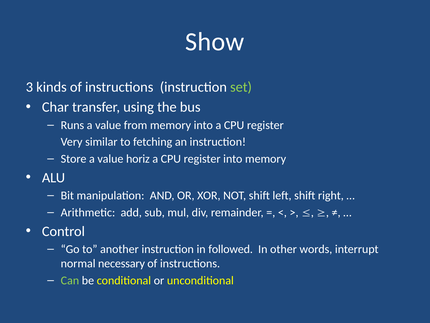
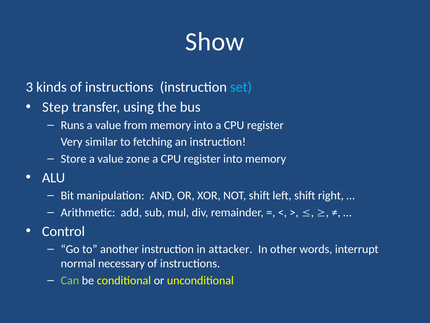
set colour: light green -> light blue (241, 87)
Char: Char -> Step (55, 107)
horiz: horiz -> zone (138, 159)
followed: followed -> attacker (230, 249)
